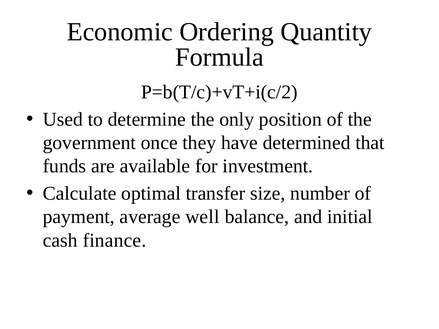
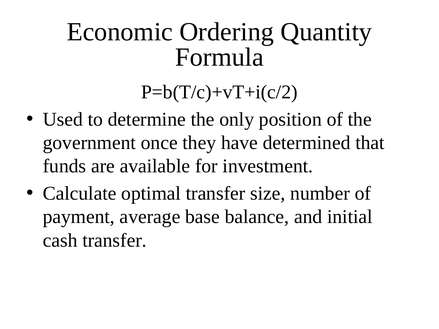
well: well -> base (203, 217)
cash finance: finance -> transfer (115, 240)
